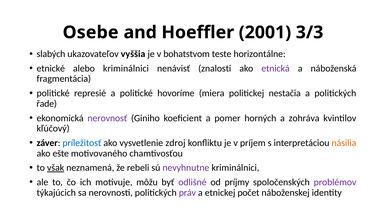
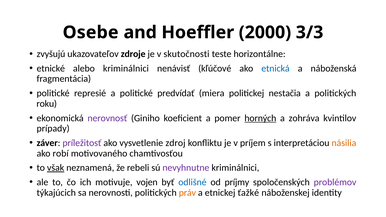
2001: 2001 -> 2000 (265, 32)
slabých: slabých -> zvyšujú (51, 54)
vyššia: vyššia -> zdroje (133, 54)
bohatstvom: bohatstvom -> skutočnosti (186, 54)
znalosti: znalosti -> kľúčové (215, 68)
etnická colour: purple -> blue (276, 68)
hovoríme: hovoríme -> predvídať (176, 93)
řade: řade -> roku (47, 104)
horných underline: none -> present (260, 118)
kľúčový: kľúčový -> prípady (53, 129)
príležitosť colour: blue -> purple (82, 143)
ešte: ešte -> robí (61, 153)
môžu: môžu -> vojen (147, 182)
odlišné colour: purple -> blue (192, 182)
práv colour: purple -> orange (187, 193)
počet: počet -> ťažké (248, 193)
